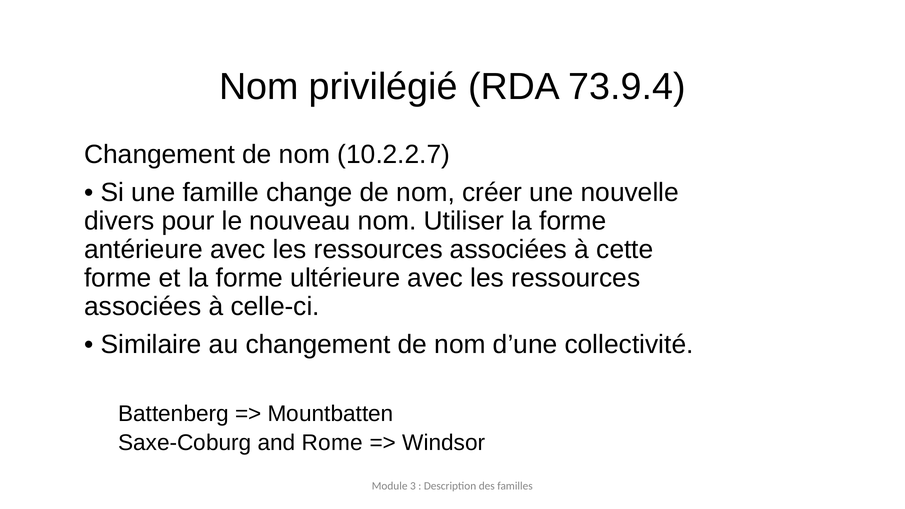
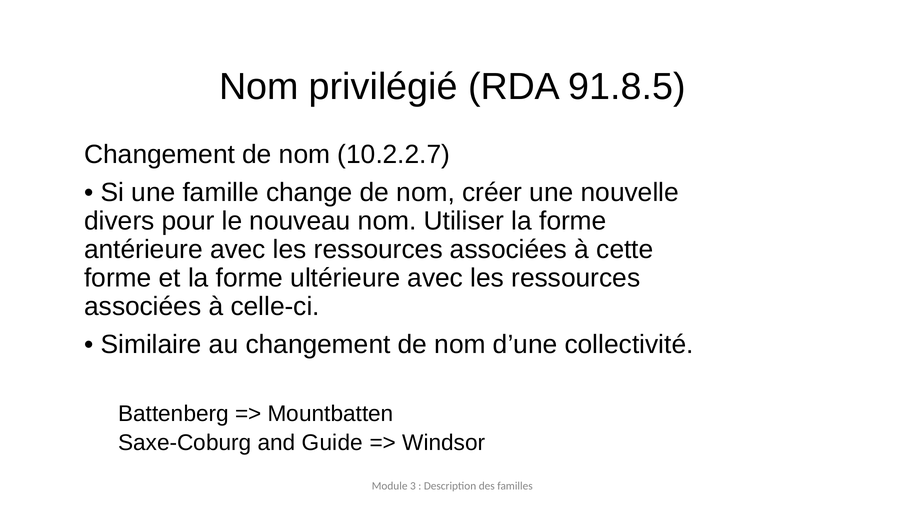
73.9.4: 73.9.4 -> 91.8.5 (627, 87)
Rome: Rome -> Guide (332, 443)
